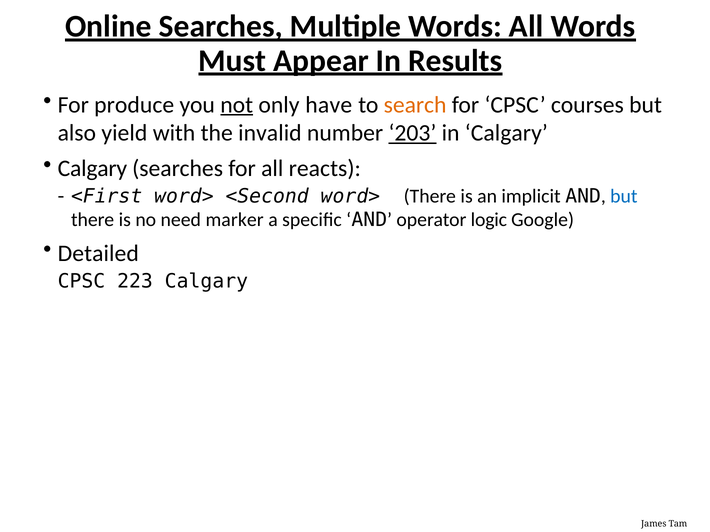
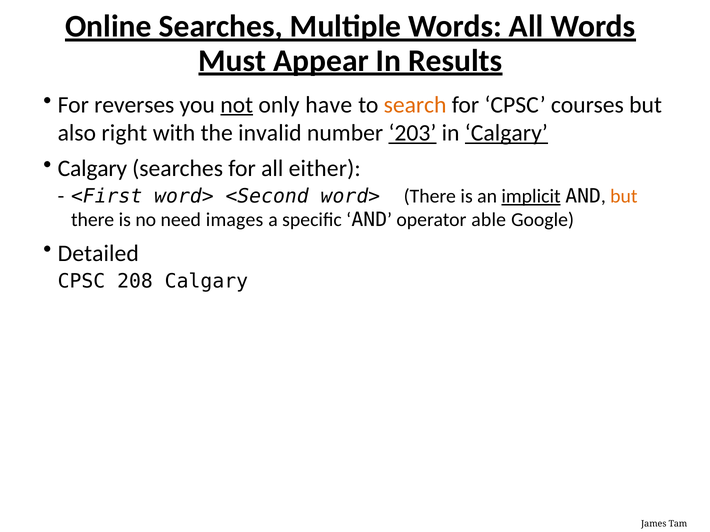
produce: produce -> reverses (134, 105)
yield: yield -> right (124, 133)
Calgary underline: none -> present (506, 133)
reacts: reacts -> either (325, 169)
implicit underline: none -> present (531, 197)
but colour: blue -> orange (624, 197)
marker: marker -> images (235, 220)
logic: logic -> able (489, 220)
223: 223 -> 208 (135, 281)
